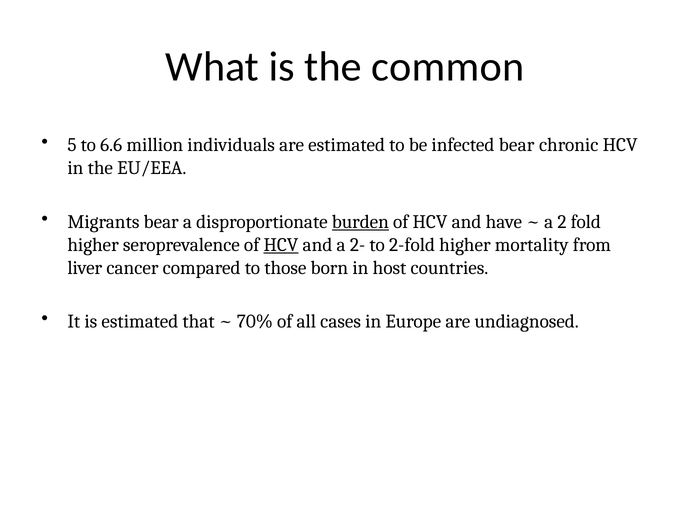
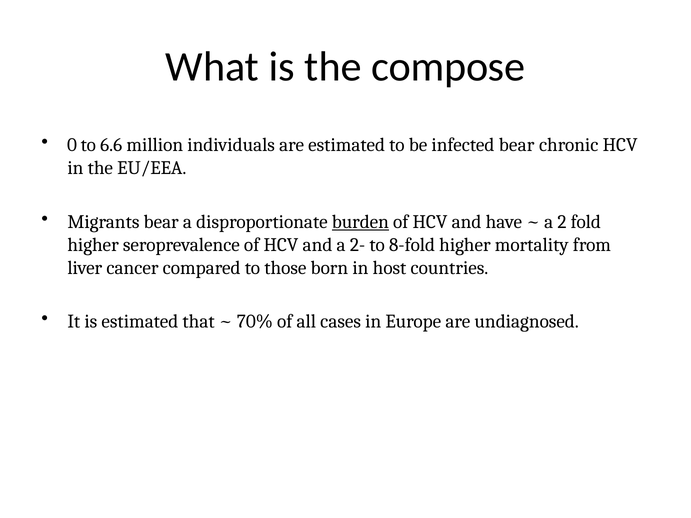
common: common -> compose (448, 67)
5: 5 -> 0 (72, 145)
HCV underline: present -> none (281, 245)
2-fold: 2-fold -> 8-fold (412, 245)
